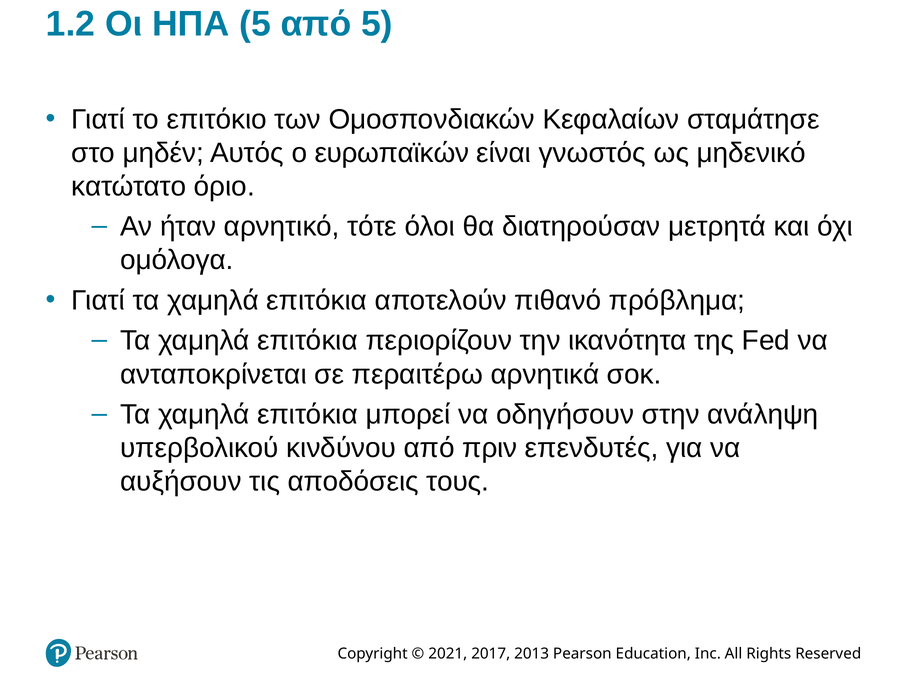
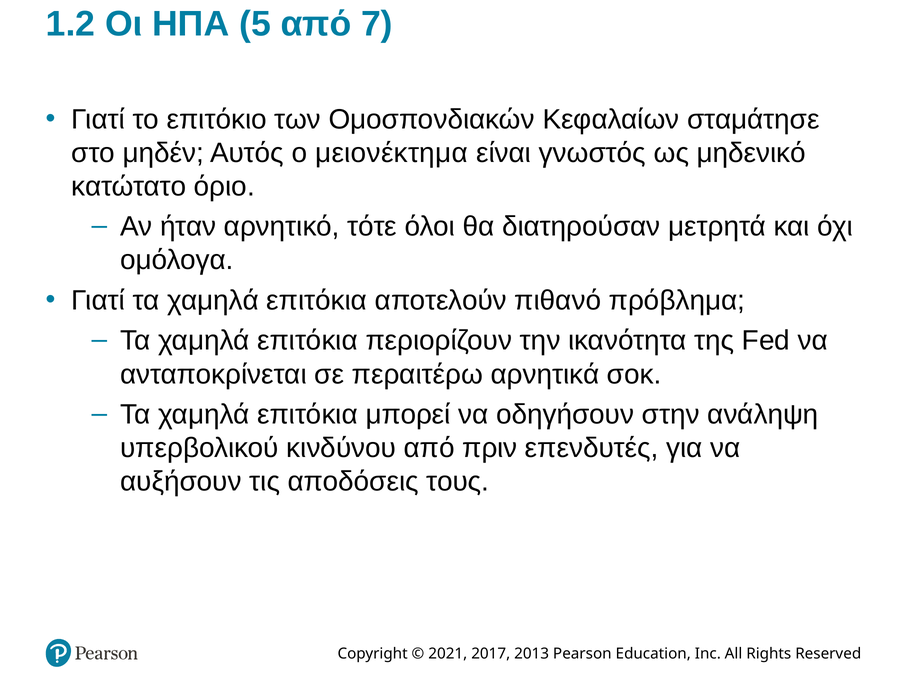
από 5: 5 -> 7 (377, 24)
ευρωπαϊκών: ευρωπαϊκών -> μειονέκτημα (392, 153)
